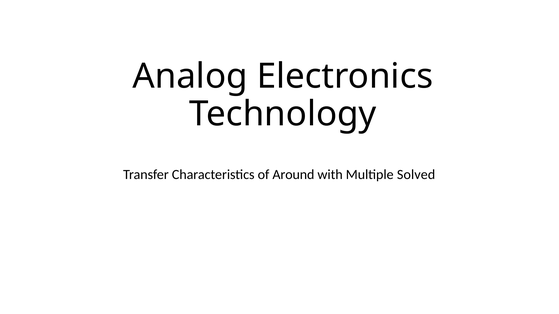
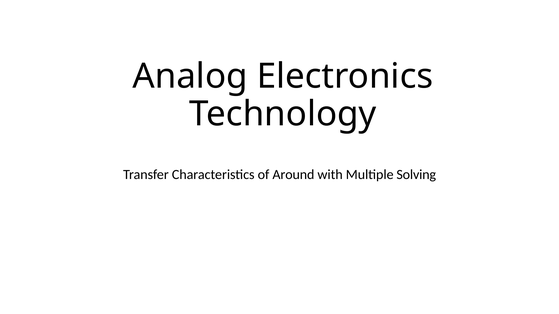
Solved: Solved -> Solving (416, 175)
